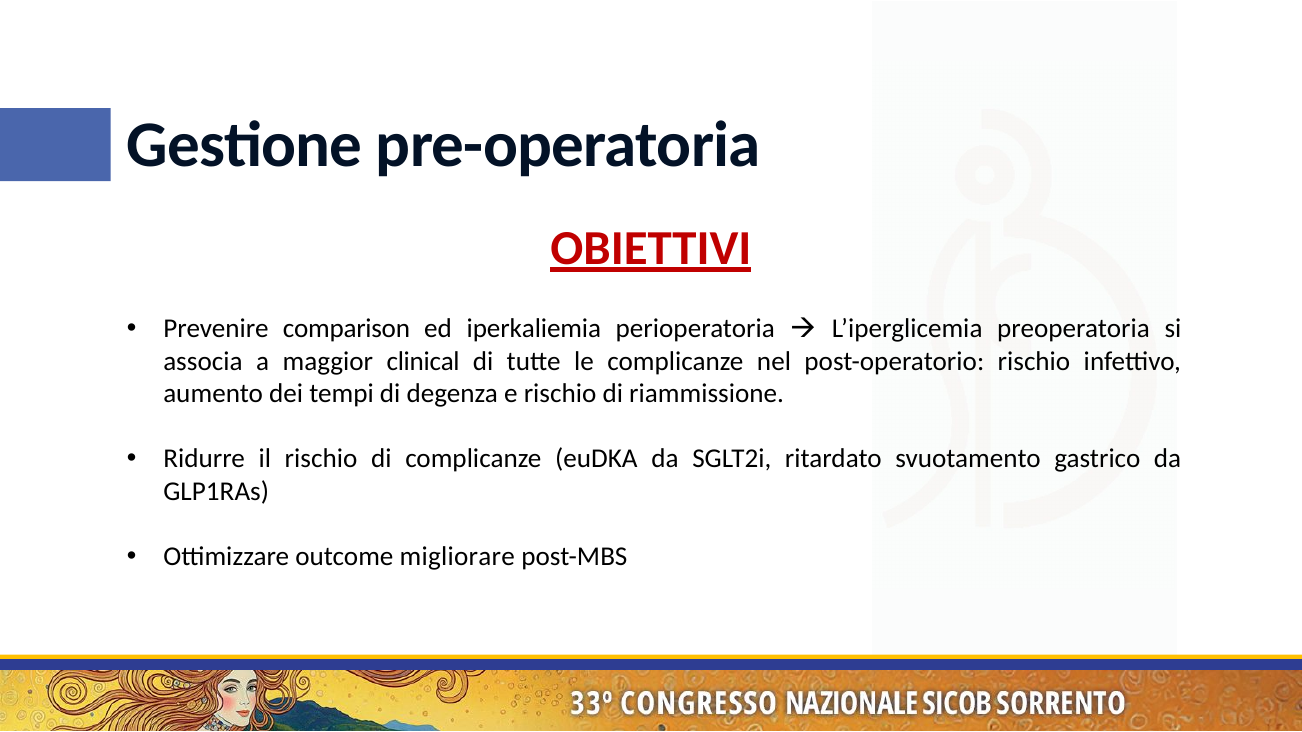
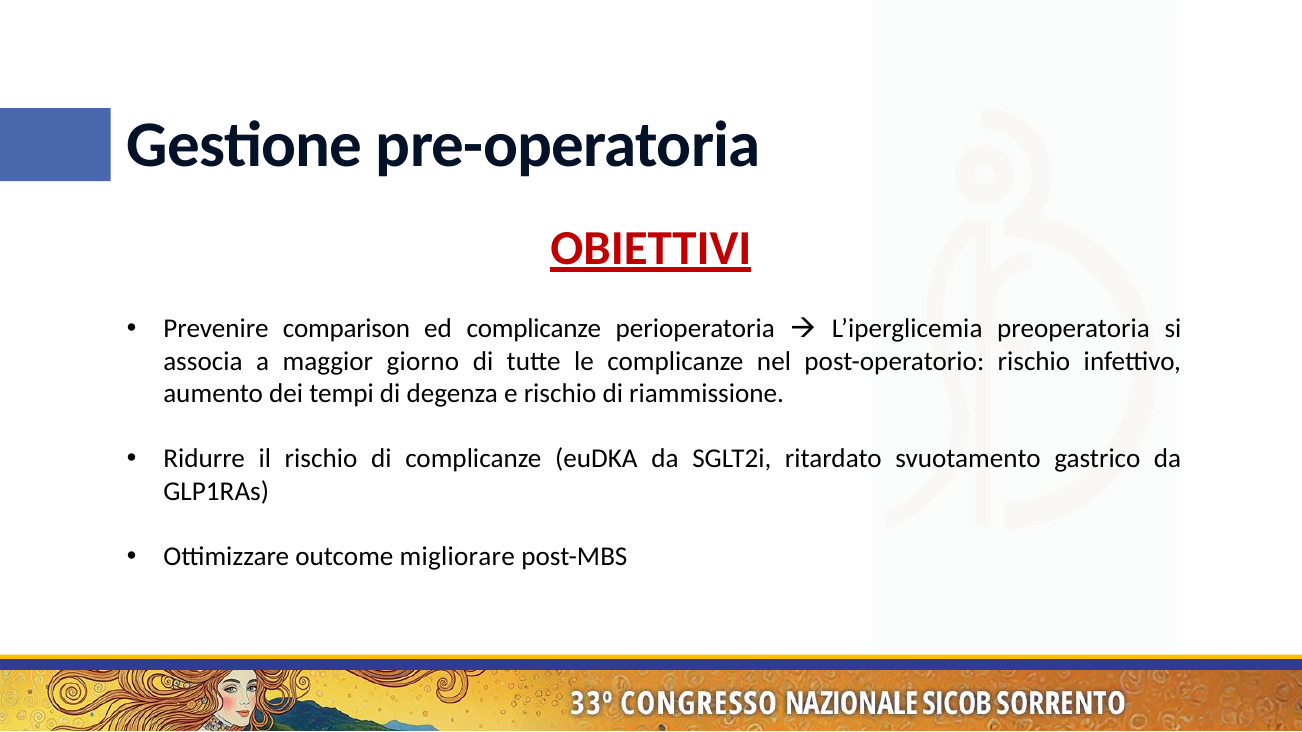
ed iperkaliemia: iperkaliemia -> complicanze (534, 329)
clinical: clinical -> giorno (423, 361)
